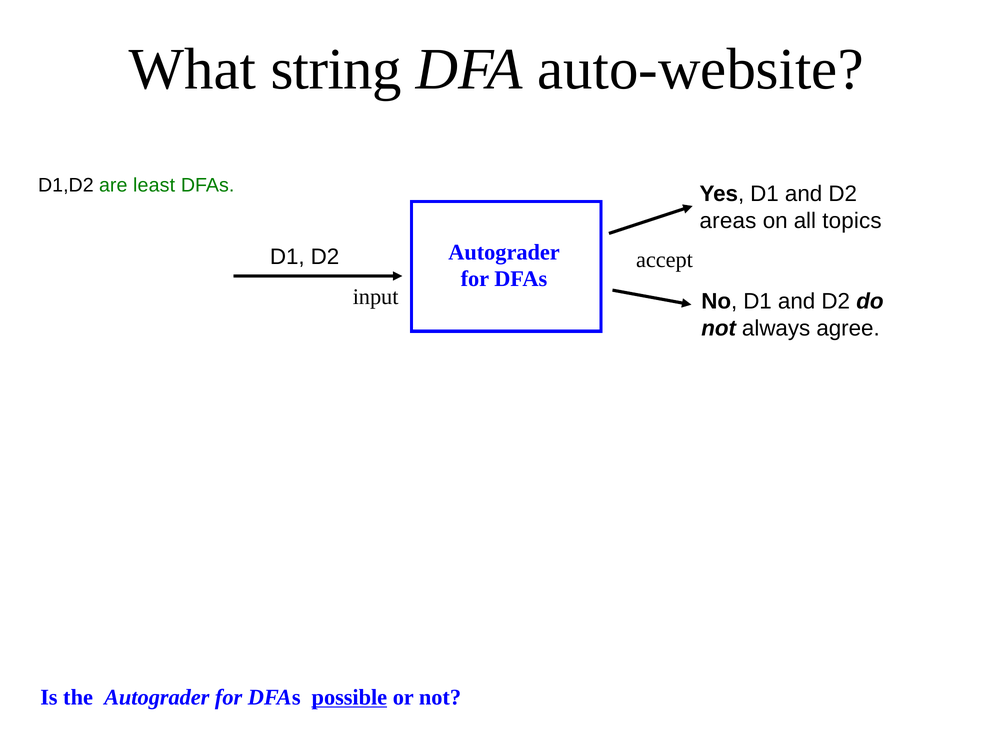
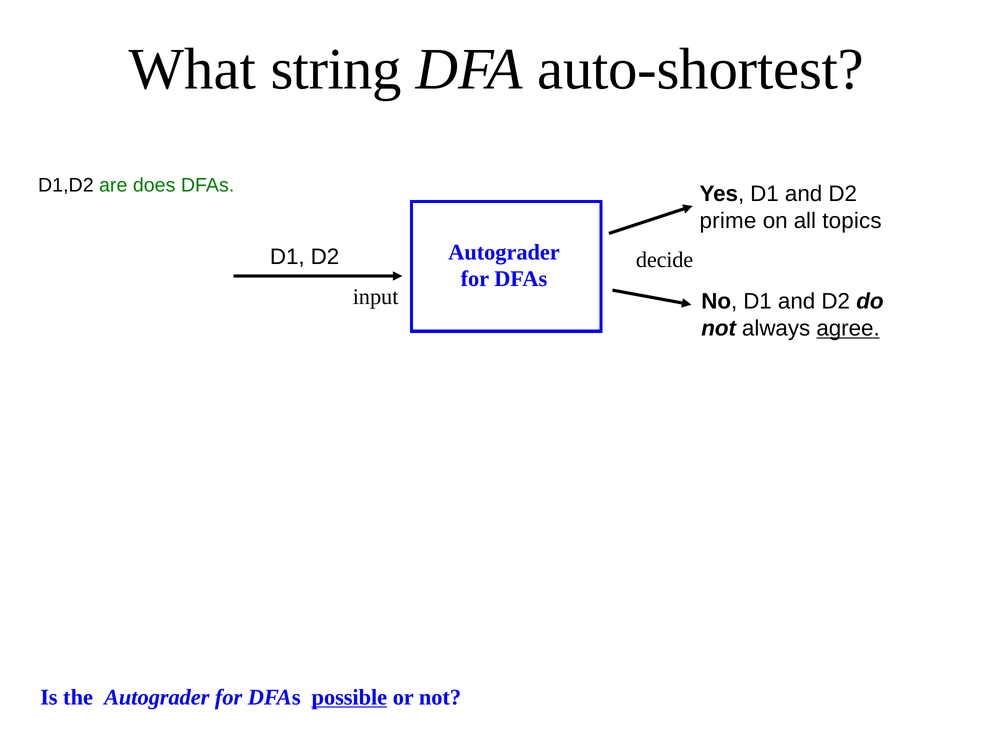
auto-website: auto-website -> auto-shortest (701, 70)
least: least -> does (154, 185)
areas: areas -> prime (728, 221)
accept: accept -> decide (665, 260)
agree underline: none -> present (848, 328)
